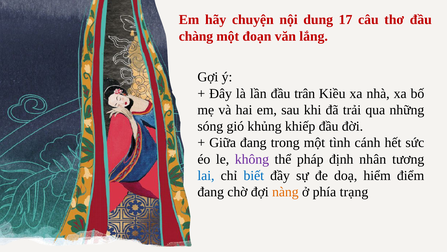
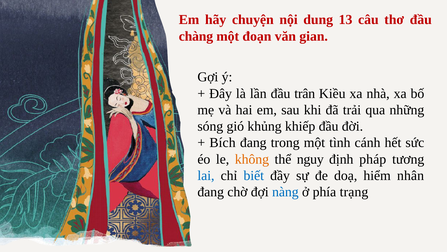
17: 17 -> 13 (346, 20)
lắng: lắng -> gian (314, 36)
Giữa: Giữa -> Bích (223, 142)
không colour: purple -> orange (252, 159)
pháp: pháp -> nguy (310, 159)
nhân: nhân -> pháp (373, 159)
điểm: điểm -> nhân (411, 175)
nàng colour: orange -> blue (285, 192)
